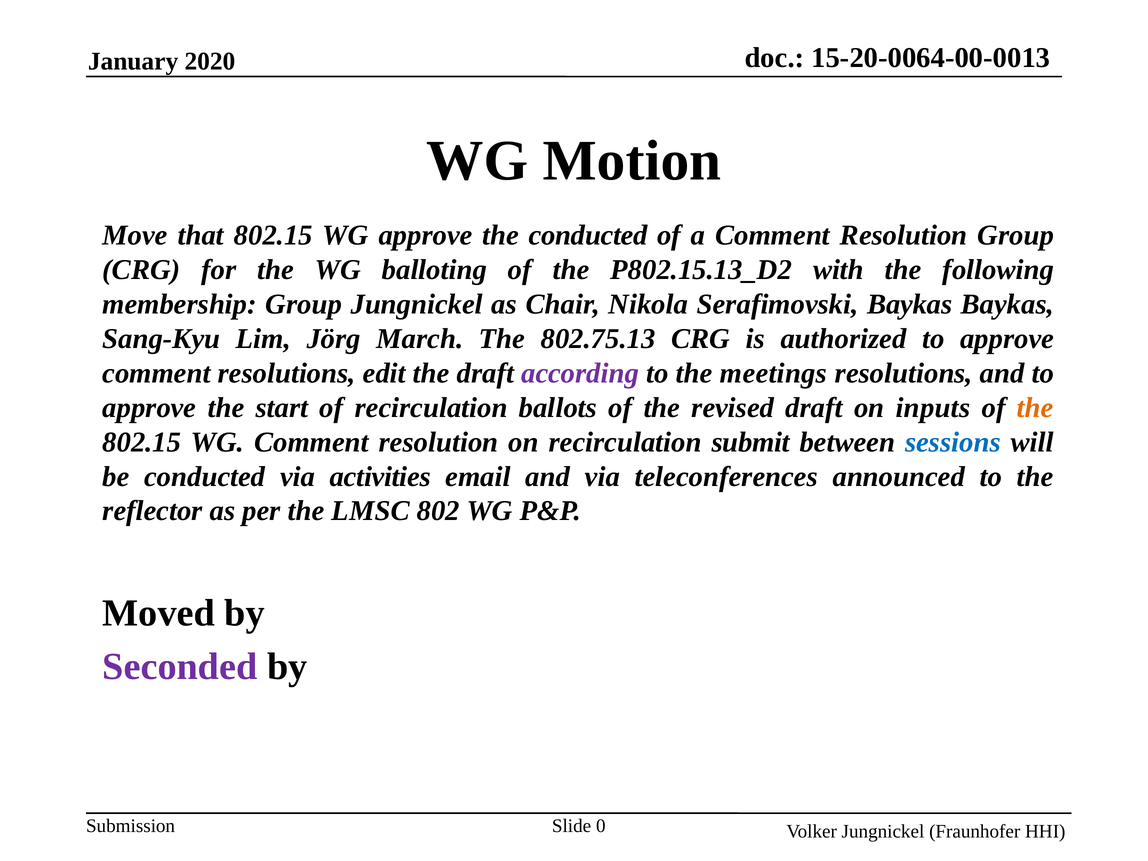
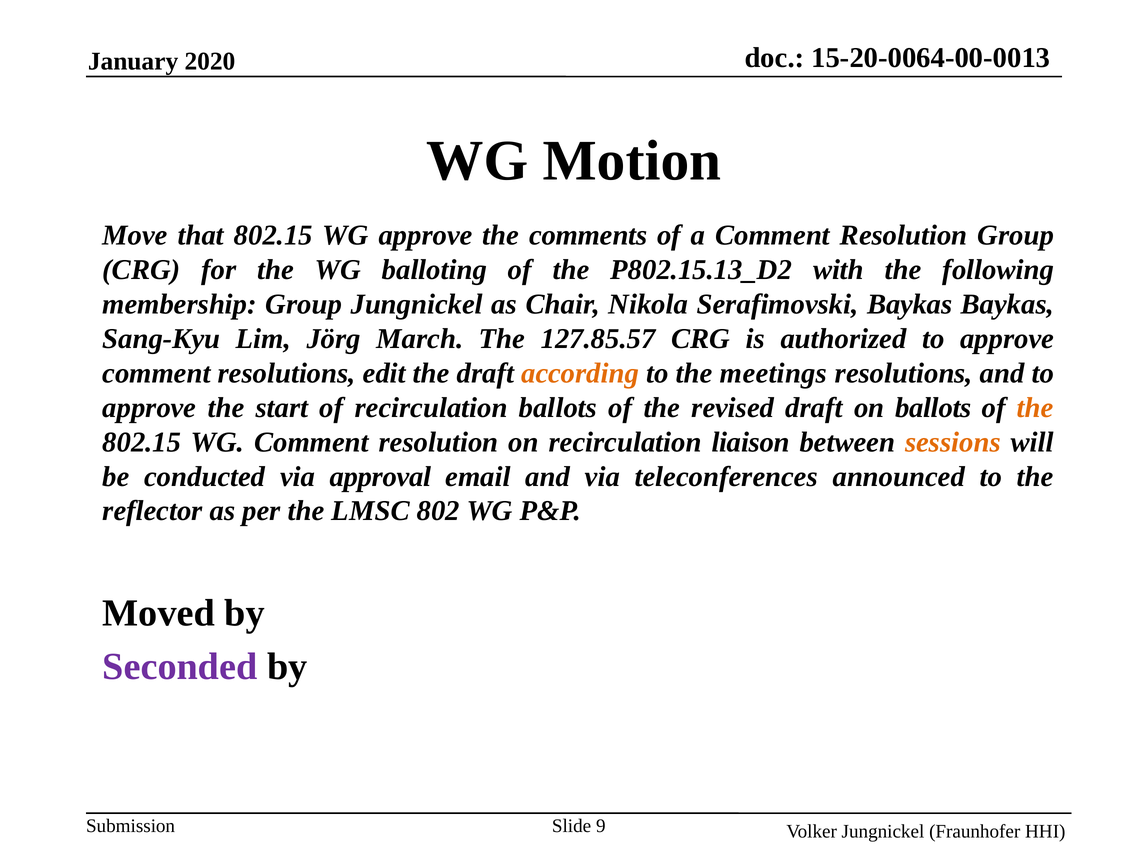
the conducted: conducted -> comments (588, 235)
802.75.13: 802.75.13 -> 127.85.57 (598, 339)
according colour: purple -> orange (580, 373)
on inputs: inputs -> ballots (933, 408)
submit: submit -> liaison (751, 442)
sessions colour: blue -> orange (953, 442)
activities: activities -> approval (380, 477)
0: 0 -> 9 (601, 826)
